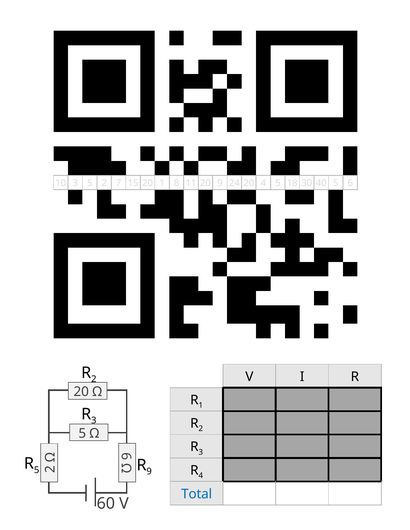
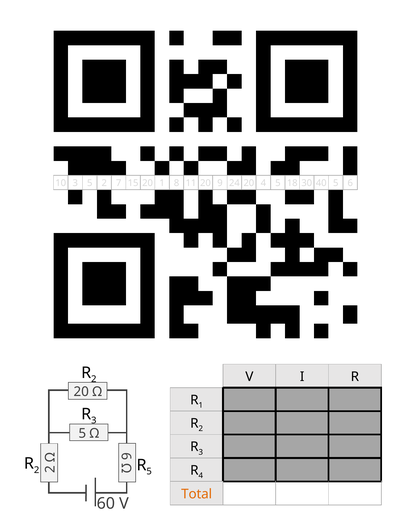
5: 5 -> 2 (37, 470)
R 9: 9 -> 5 (149, 472)
Total colour: blue -> orange (197, 495)
